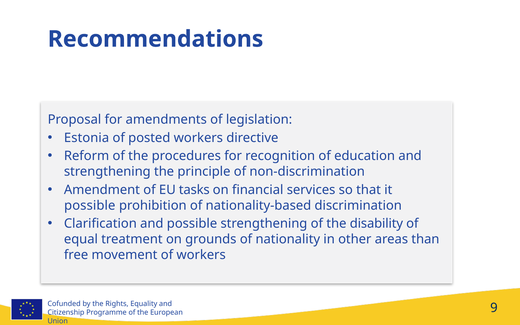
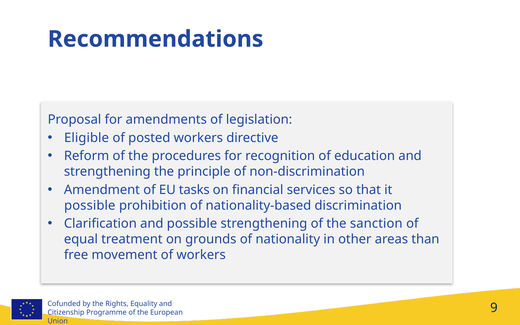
Estonia: Estonia -> Eligible (87, 138)
disability: disability -> sanction (376, 224)
